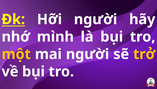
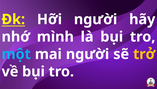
một colour: yellow -> light blue (16, 54)
